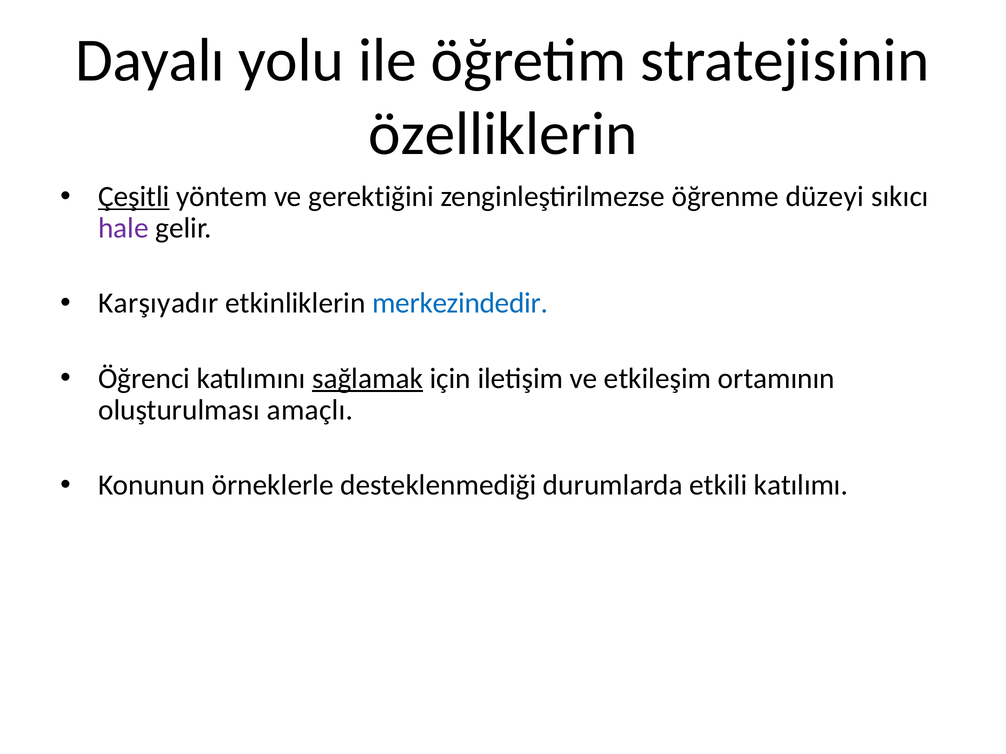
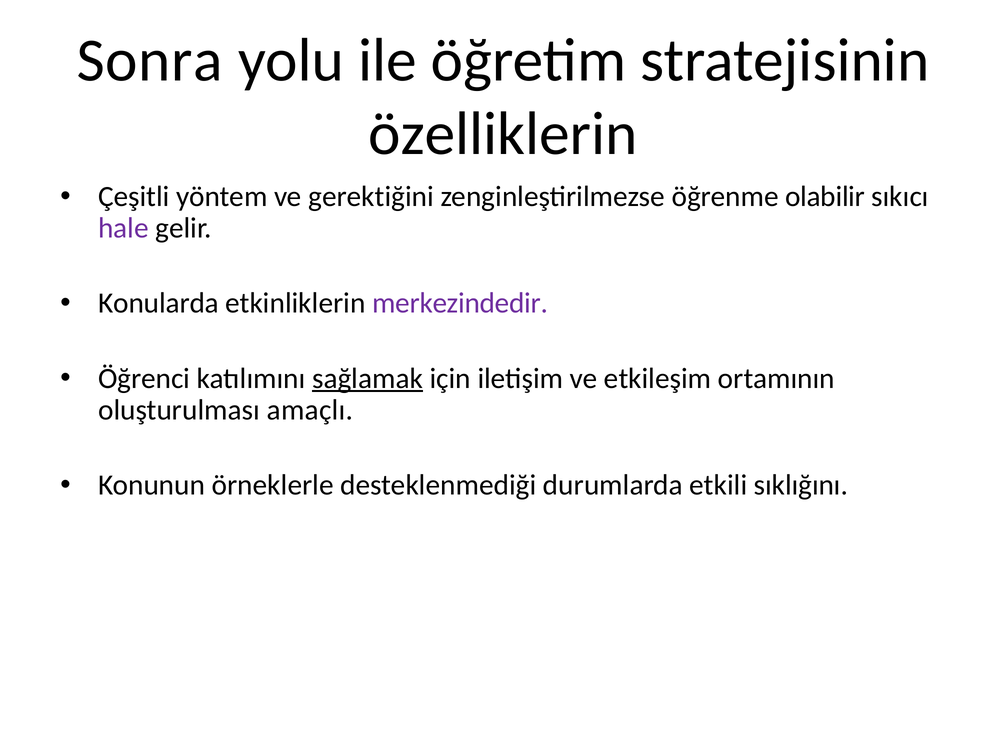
Dayalı: Dayalı -> Sonra (150, 61)
Çeşitli underline: present -> none (134, 197)
düzeyi: düzeyi -> olabilir (825, 197)
Karşıyadır: Karşıyadır -> Konularda (159, 304)
merkezindedir colour: blue -> purple (460, 304)
katılımı: katılımı -> sıklığını (801, 485)
